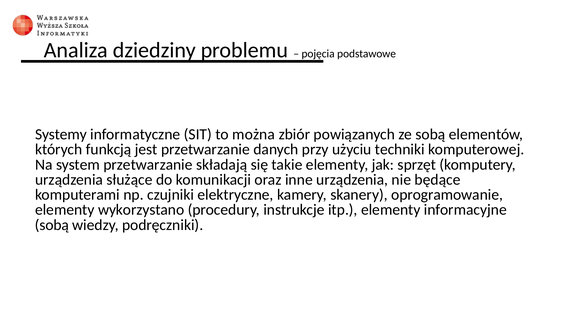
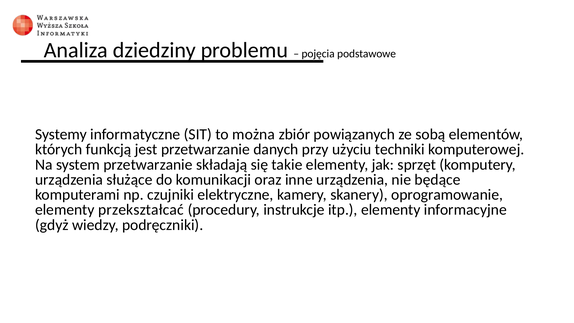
wykorzystano: wykorzystano -> przekształcać (141, 210)
sobą: sobą -> gdyż (52, 225)
